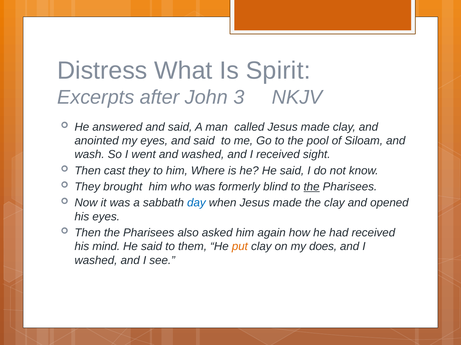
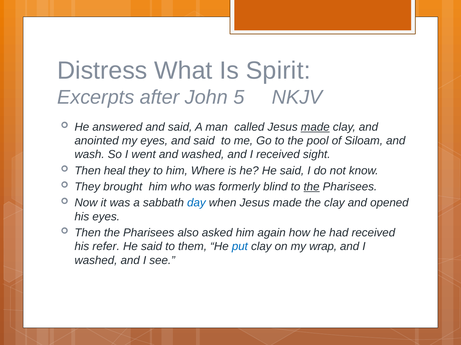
3: 3 -> 5 (239, 97)
made underline: none -> present (315, 127)
cast: cast -> heal (115, 171)
mind: mind -> refer (106, 247)
put colour: orange -> blue (240, 247)
does: does -> wrap (323, 247)
